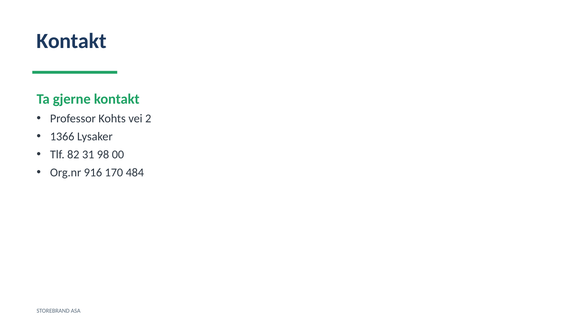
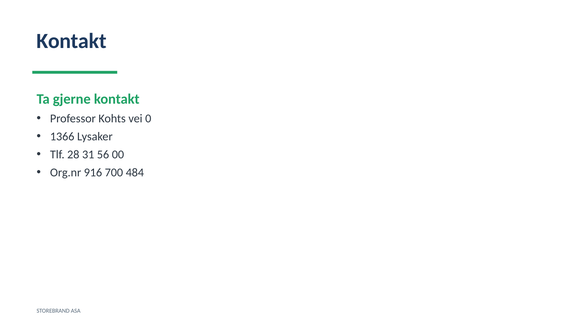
2: 2 -> 0 (148, 118)
82: 82 -> 28 (73, 154)
98: 98 -> 56 (103, 154)
170: 170 -> 700 (114, 172)
